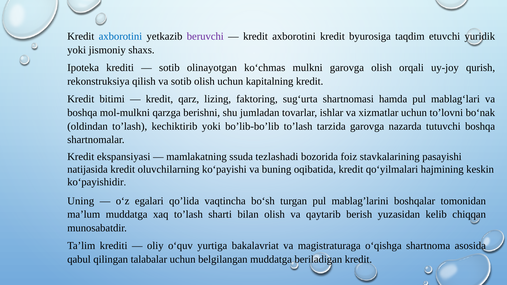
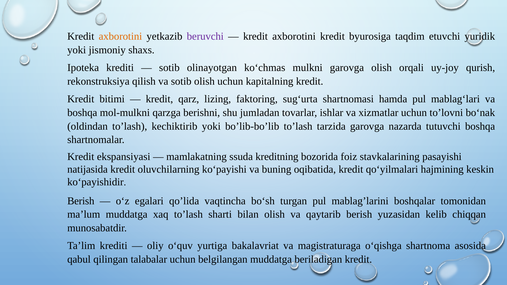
axborotini colour: blue -> orange (120, 36)
tezlashadi: tezlashadi -> kreditning (277, 157)
Uning: Uning -> Berish (81, 201)
